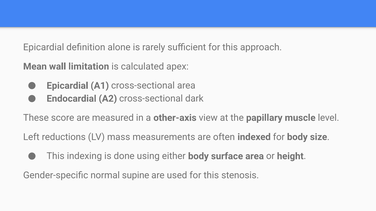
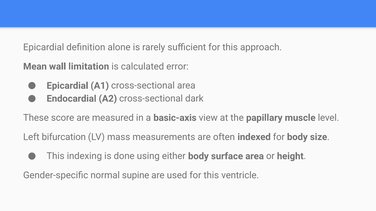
apex: apex -> error (177, 67)
other-axis: other-axis -> basic-axis (175, 118)
reductions: reductions -> bifurcation (64, 137)
stenosis: stenosis -> ventricle (240, 176)
